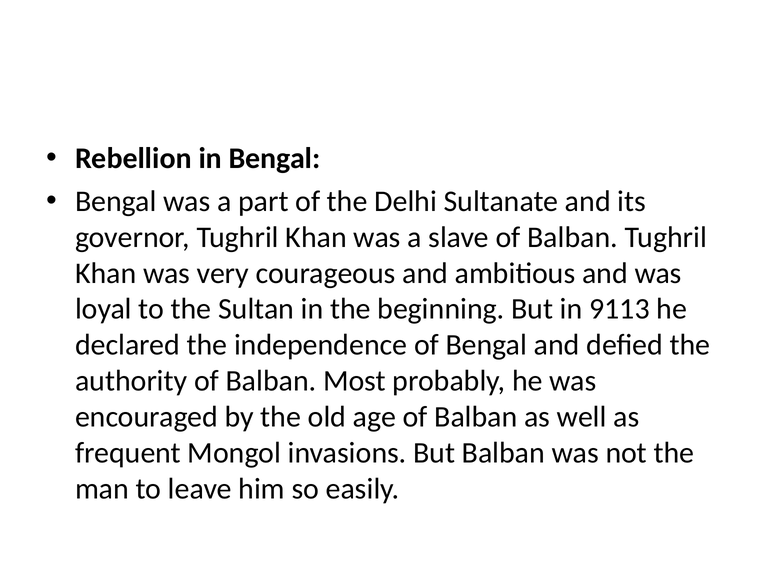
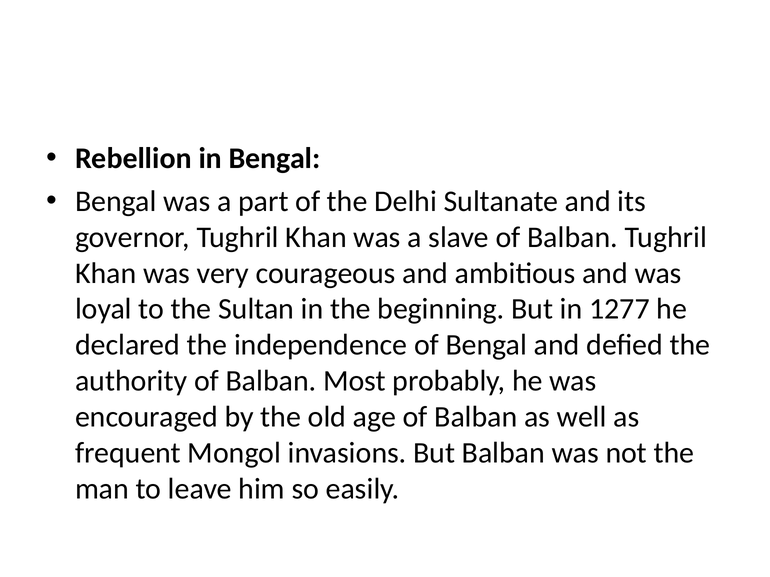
9113: 9113 -> 1277 (619, 309)
